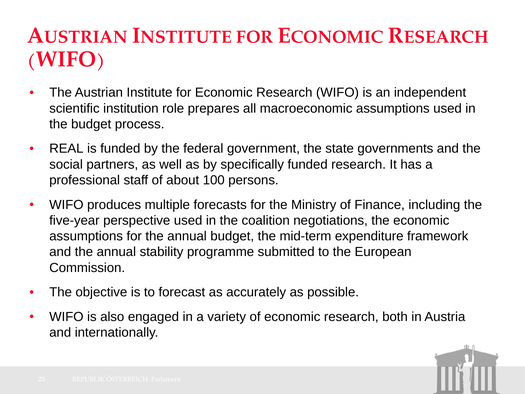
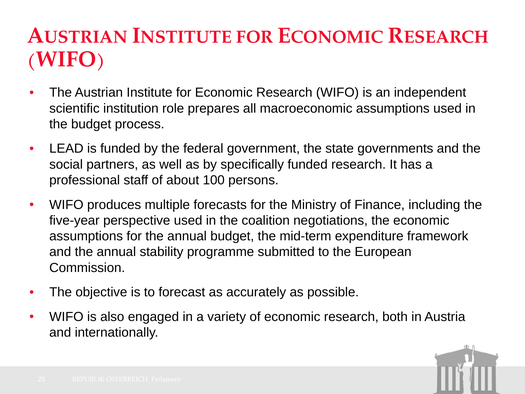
REAL: REAL -> LEAD (66, 149)
